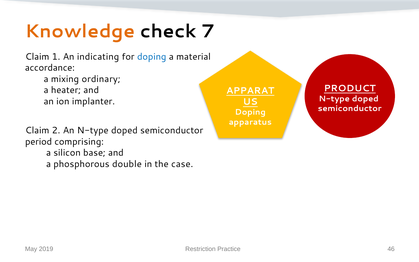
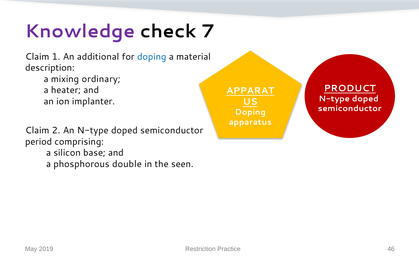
Knowledge colour: orange -> purple (80, 31)
indicating: indicating -> additional (98, 57)
accordance: accordance -> description (50, 68)
case: case -> seen (182, 164)
